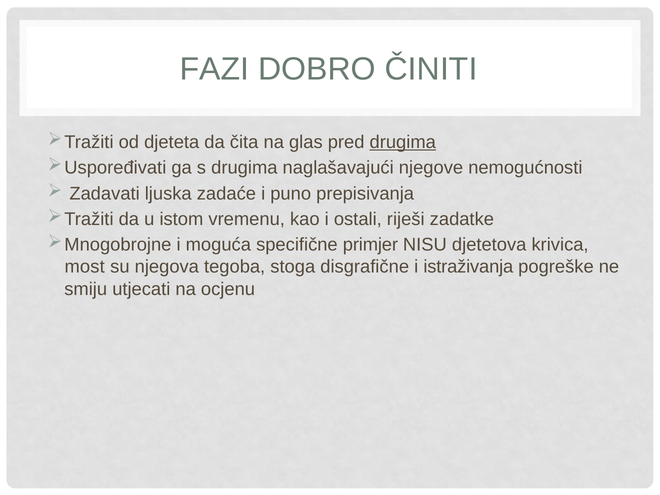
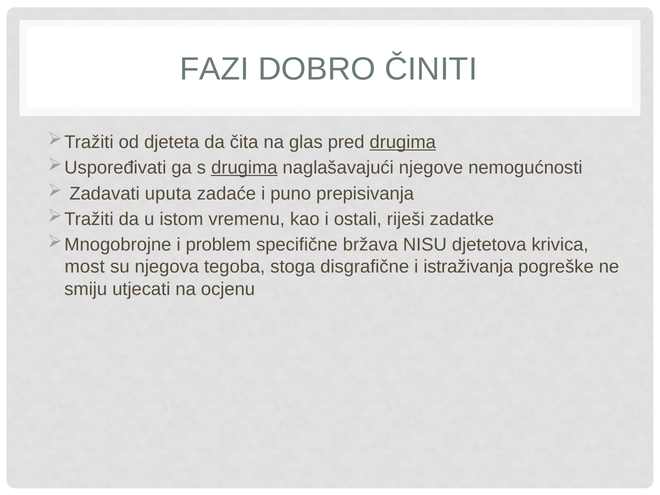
drugima underline: none -> present (244, 168)
ljuska: ljuska -> uputa (168, 194)
moguća: moguća -> problem (218, 245)
primjer: primjer -> bržava (370, 245)
